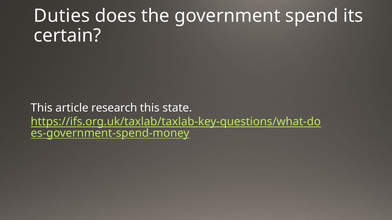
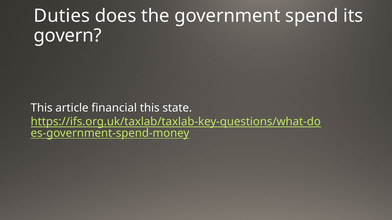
certain: certain -> govern (68, 36)
research: research -> financial (114, 108)
